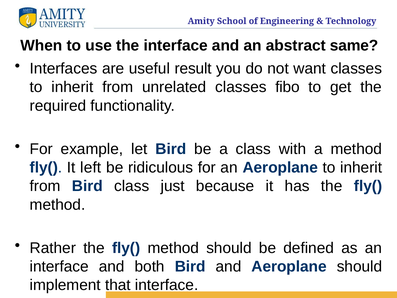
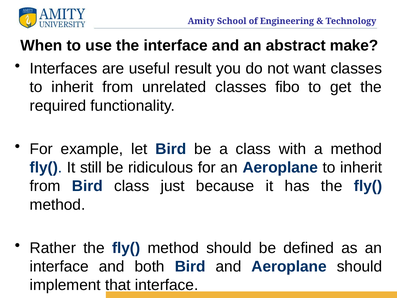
same: same -> make (354, 45)
left: left -> still (91, 167)
